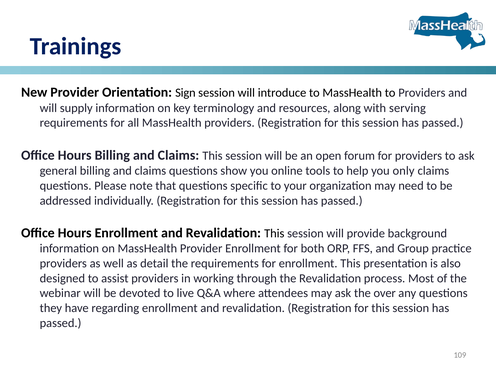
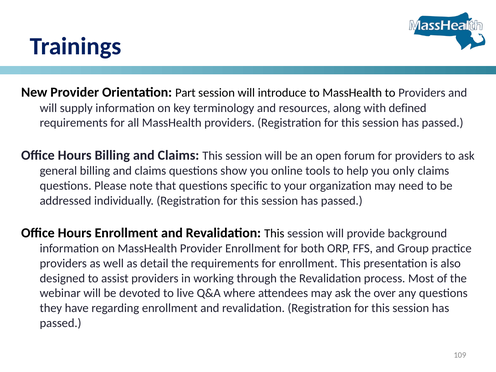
Sign: Sign -> Part (185, 93)
serving: serving -> defined (408, 108)
